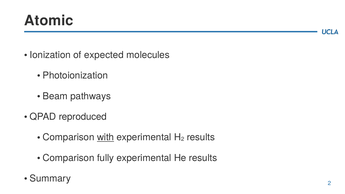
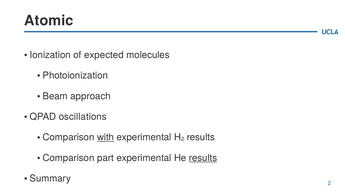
pathways: pathways -> approach (91, 96)
reproduced: reproduced -> oscillations (83, 117)
fully: fully -> part (105, 158)
results underline: none -> present (203, 158)
